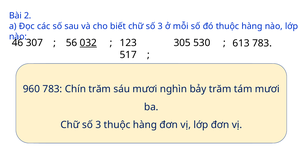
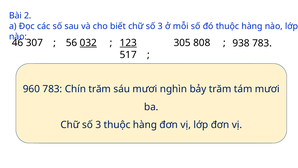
123 underline: none -> present (128, 43)
530: 530 -> 808 (202, 43)
613: 613 -> 938 (241, 43)
